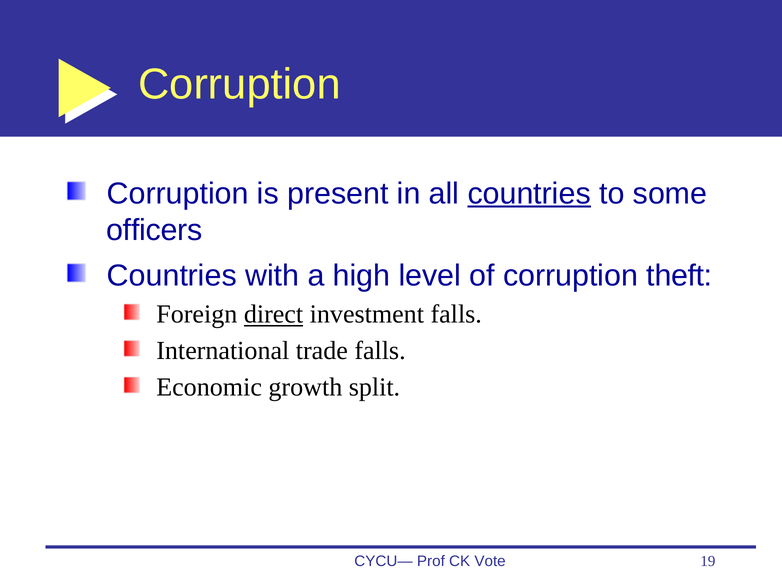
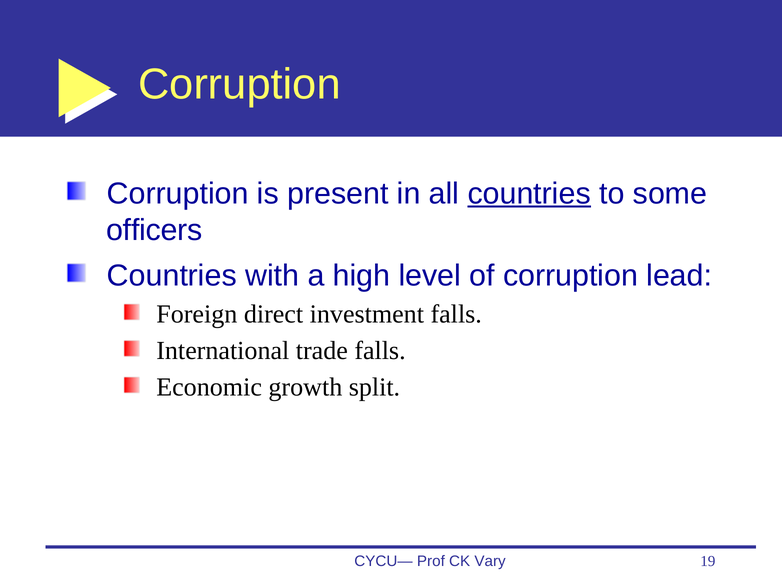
theft: theft -> lead (679, 276)
direct underline: present -> none (274, 315)
Vote: Vote -> Vary (490, 561)
